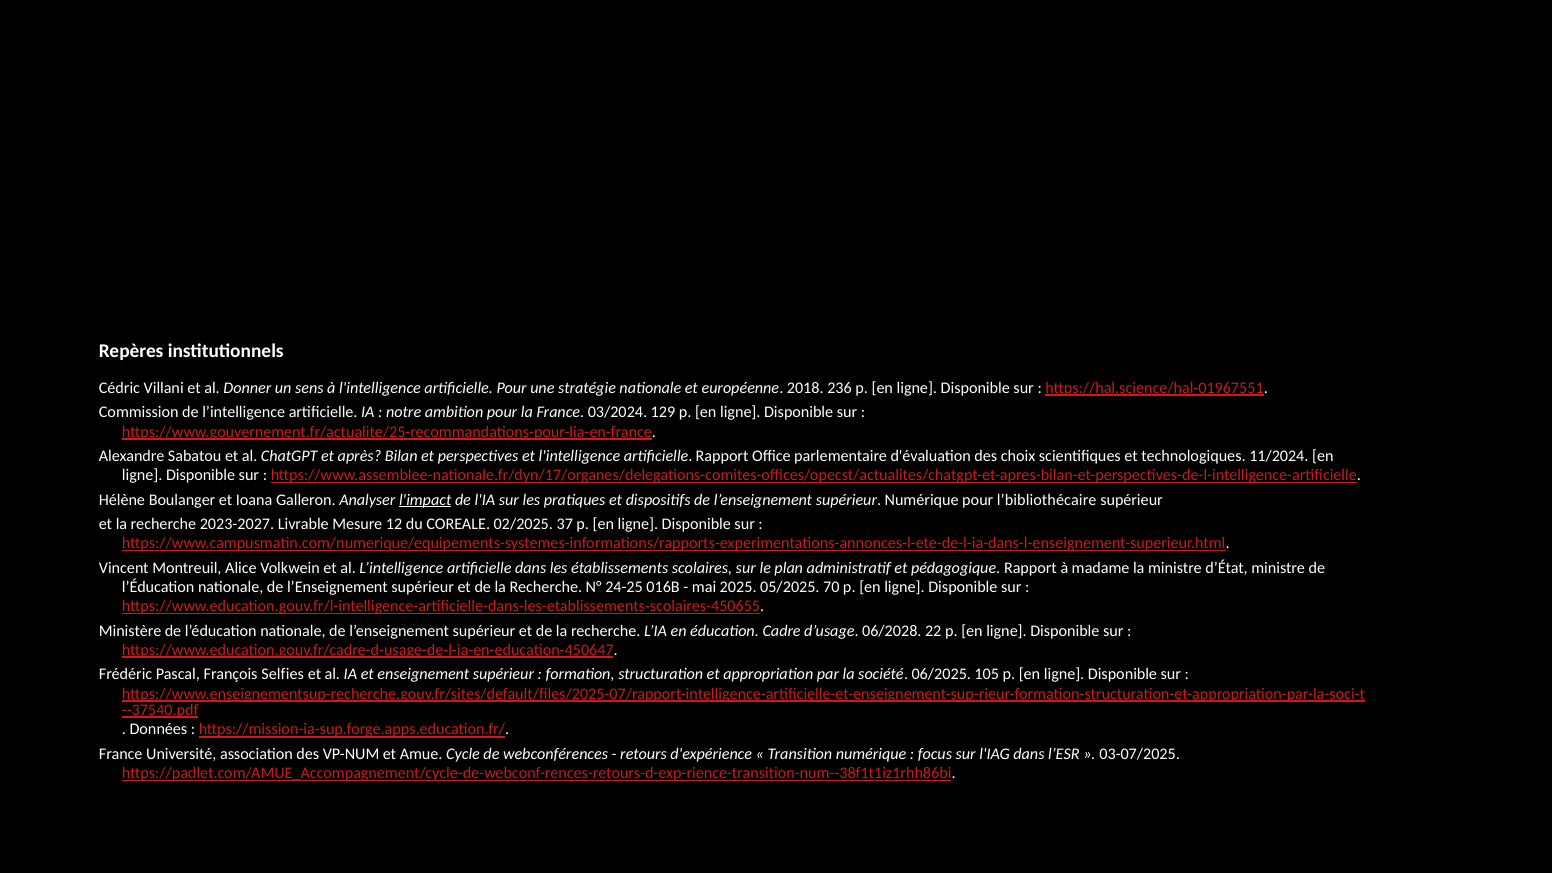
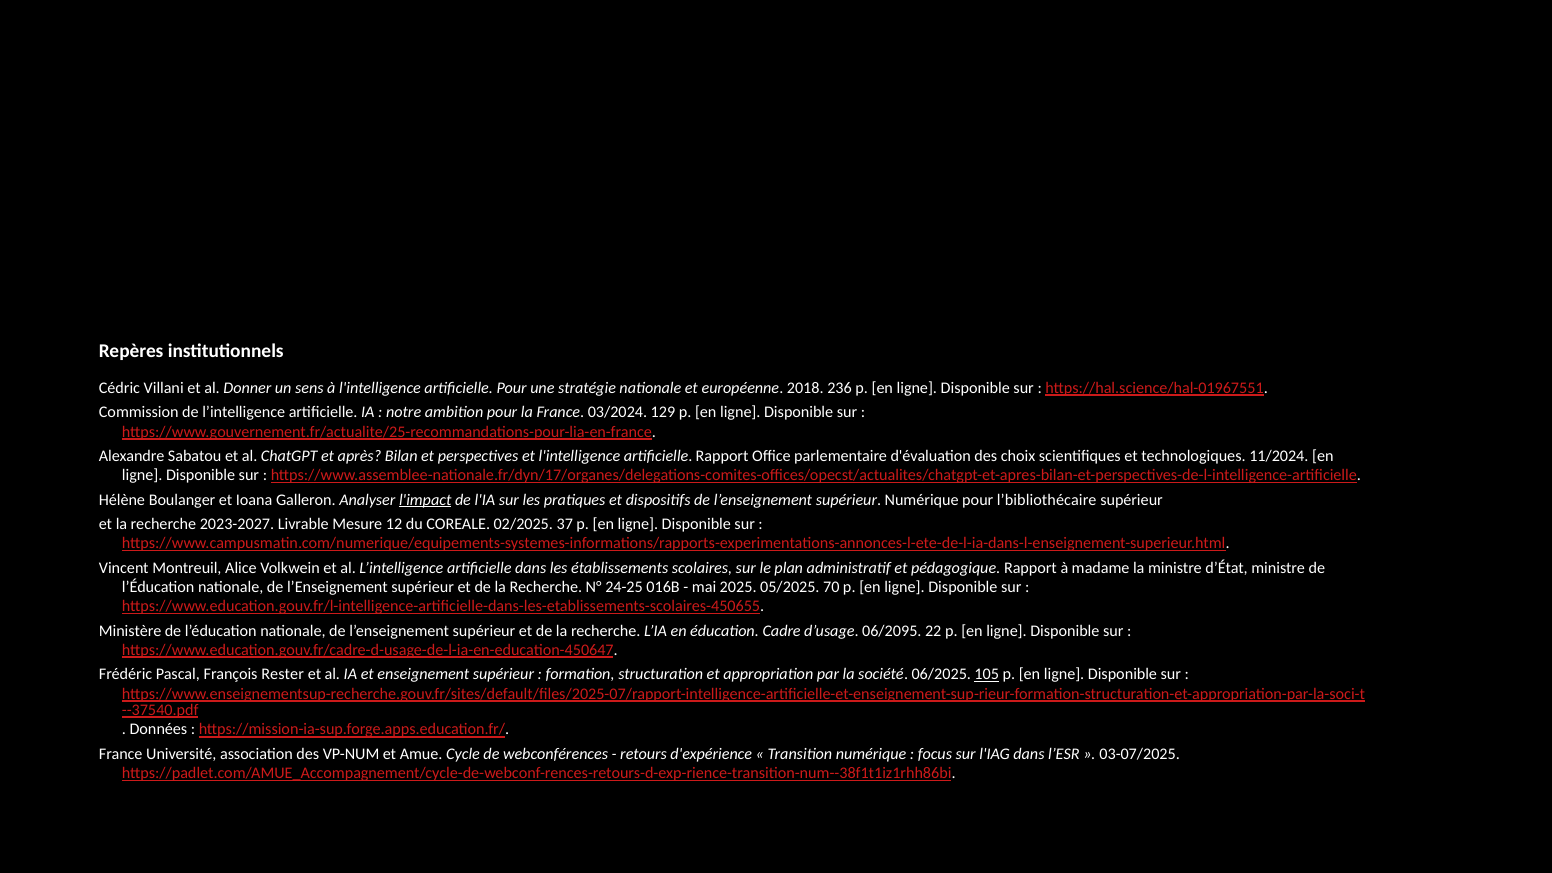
06/2028: 06/2028 -> 06/2095 (892, 631)
Selfies: Selfies -> Rester (283, 675)
105 underline: none -> present (987, 675)
